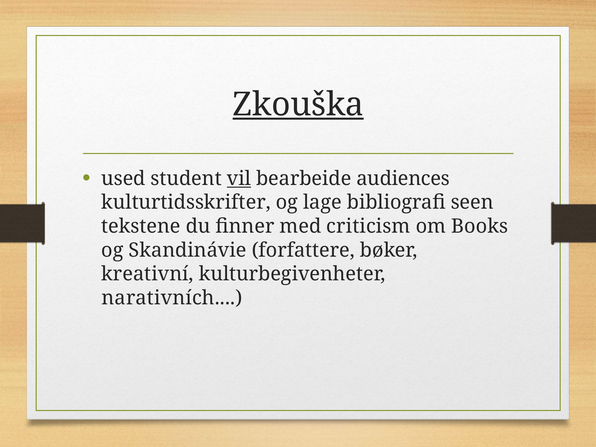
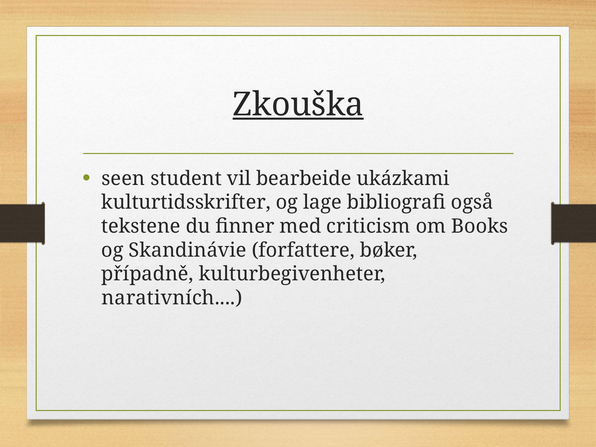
used: used -> seen (123, 179)
vil underline: present -> none (239, 179)
audiences: audiences -> ukázkami (403, 179)
seen: seen -> også (472, 202)
kreativní: kreativní -> případně (147, 274)
